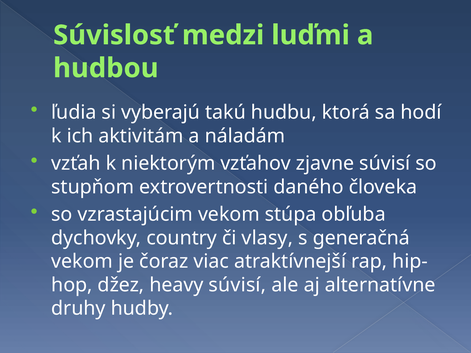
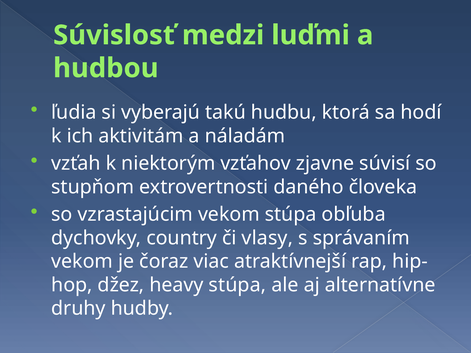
generačná: generačná -> správaním (361, 238)
heavy súvisí: súvisí -> stúpa (237, 285)
